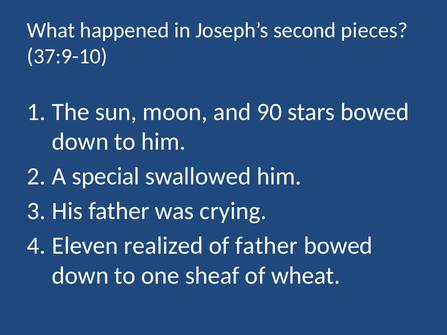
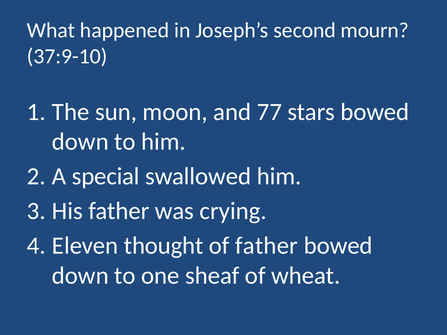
pieces: pieces -> mourn (375, 30)
90: 90 -> 77 (269, 112)
realized: realized -> thought (164, 246)
